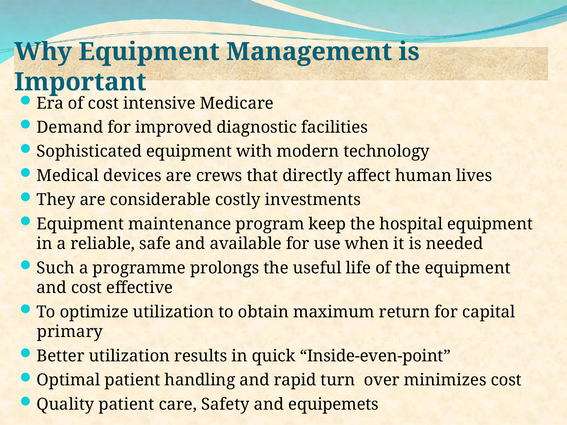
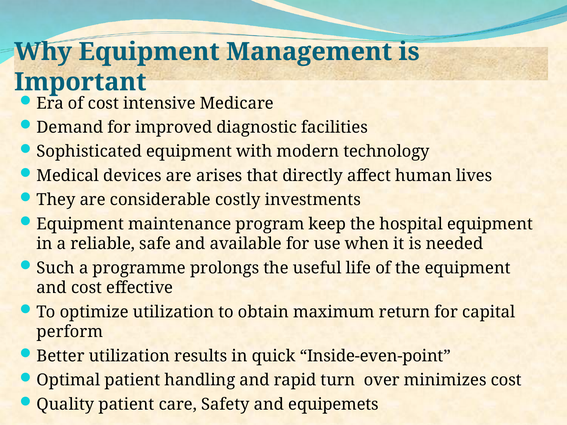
crews: crews -> arises (219, 176)
primary: primary -> perform (70, 332)
